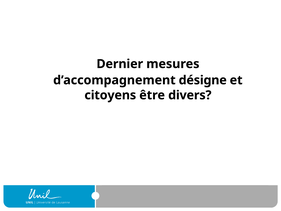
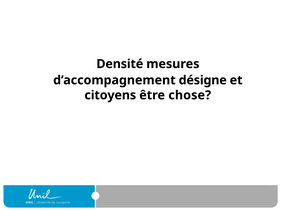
Dernier: Dernier -> Densité (120, 64)
divers: divers -> chose (190, 95)
